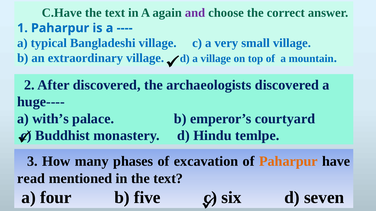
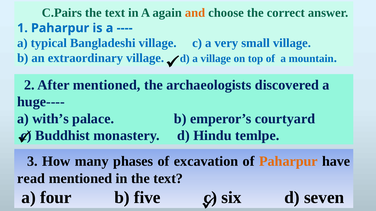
C.Have: C.Have -> C.Pairs (62, 13)
and colour: purple -> orange (195, 13)
After discovered: discovered -> mentioned (107, 85)
